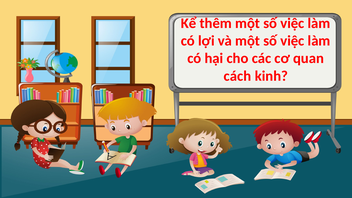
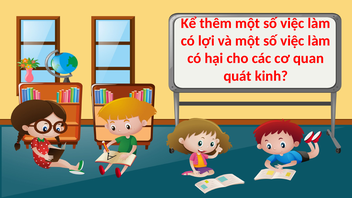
cách: cách -> quát (238, 76)
